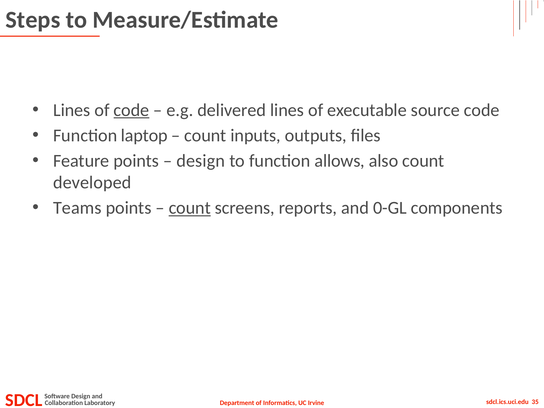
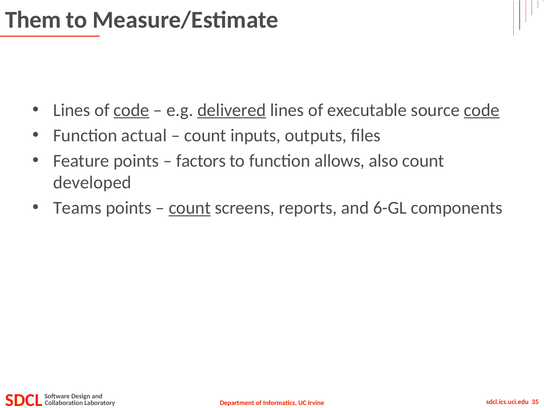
Steps: Steps -> Them (33, 20)
delivered underline: none -> present (232, 110)
code underline: none -> present (482, 110)
laptop: laptop -> actual (144, 135)
design: design -> factors (201, 161)
0-GL: 0-GL -> 6-GL (390, 208)
